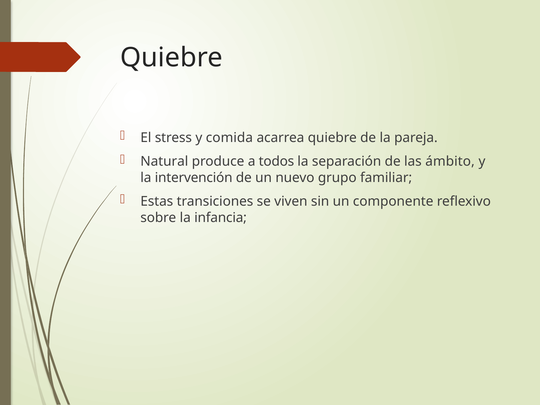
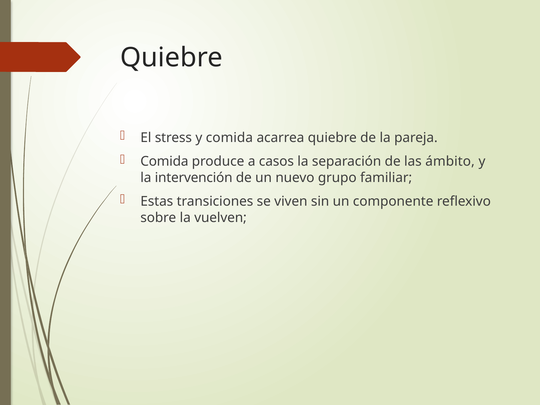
Natural: Natural -> Comida (164, 161)
todos: todos -> casos (276, 161)
infancia: infancia -> vuelven (221, 218)
